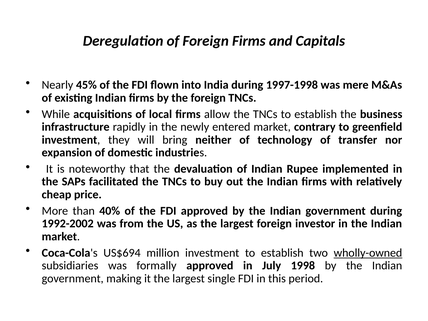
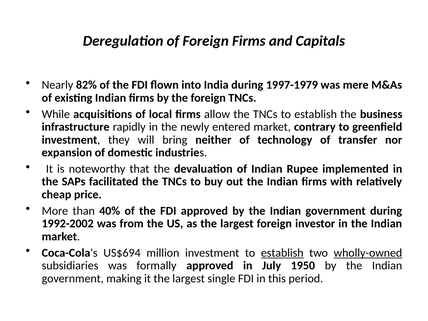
45%: 45% -> 82% (86, 85)
1997-1998: 1997-1998 -> 1997-1979 (292, 85)
establish underline: none -> present (282, 253)
1998: 1998 -> 1950 (303, 266)
